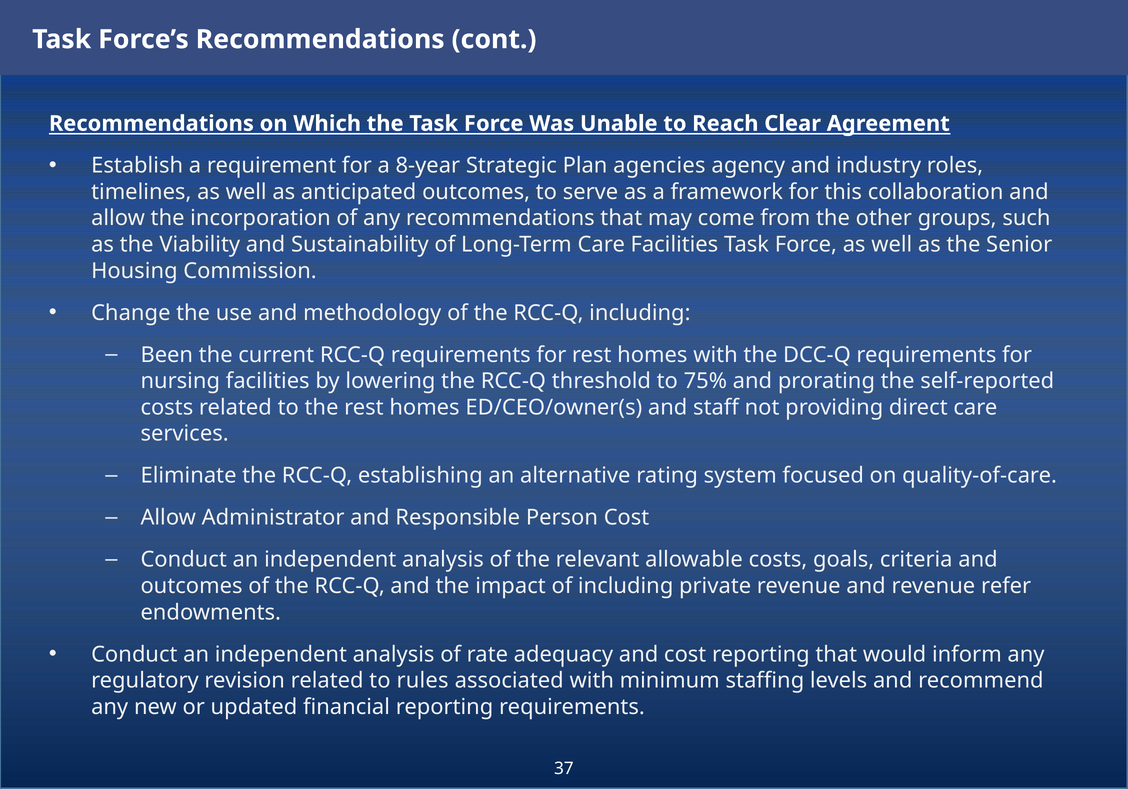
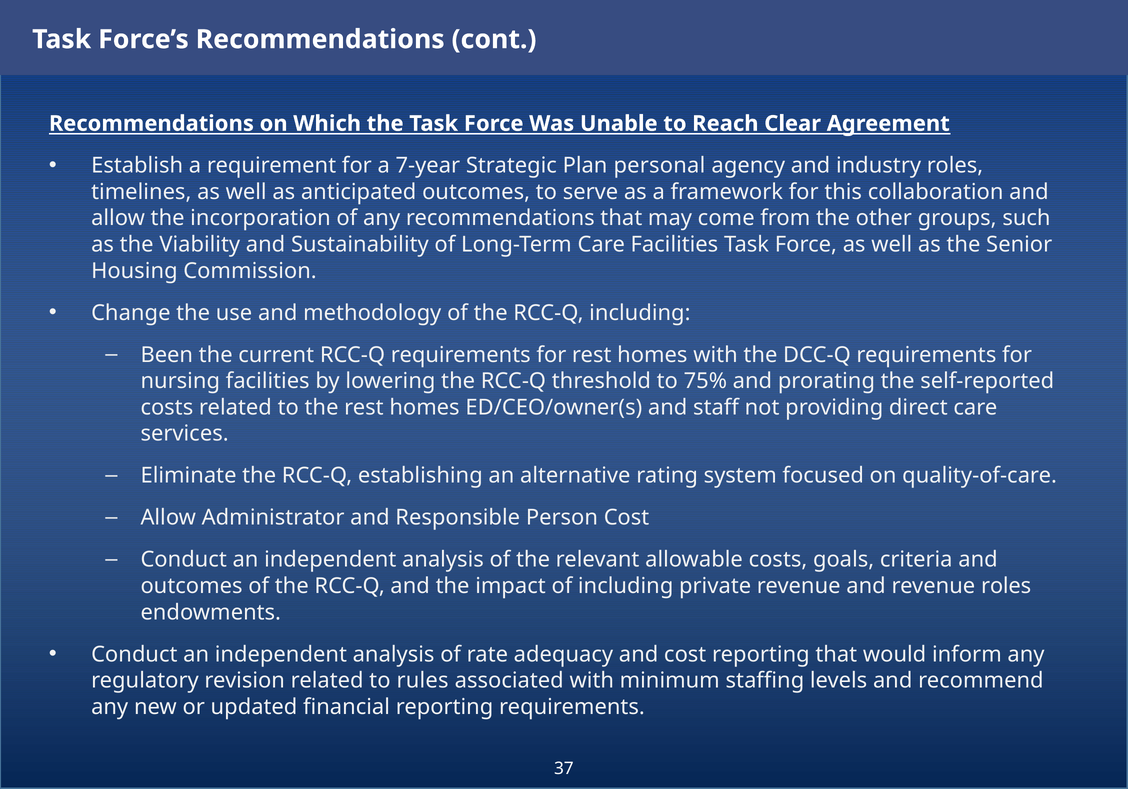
8-year: 8-year -> 7-year (428, 166)
agencies: agencies -> personal (659, 166)
revenue refer: refer -> roles (1006, 586)
